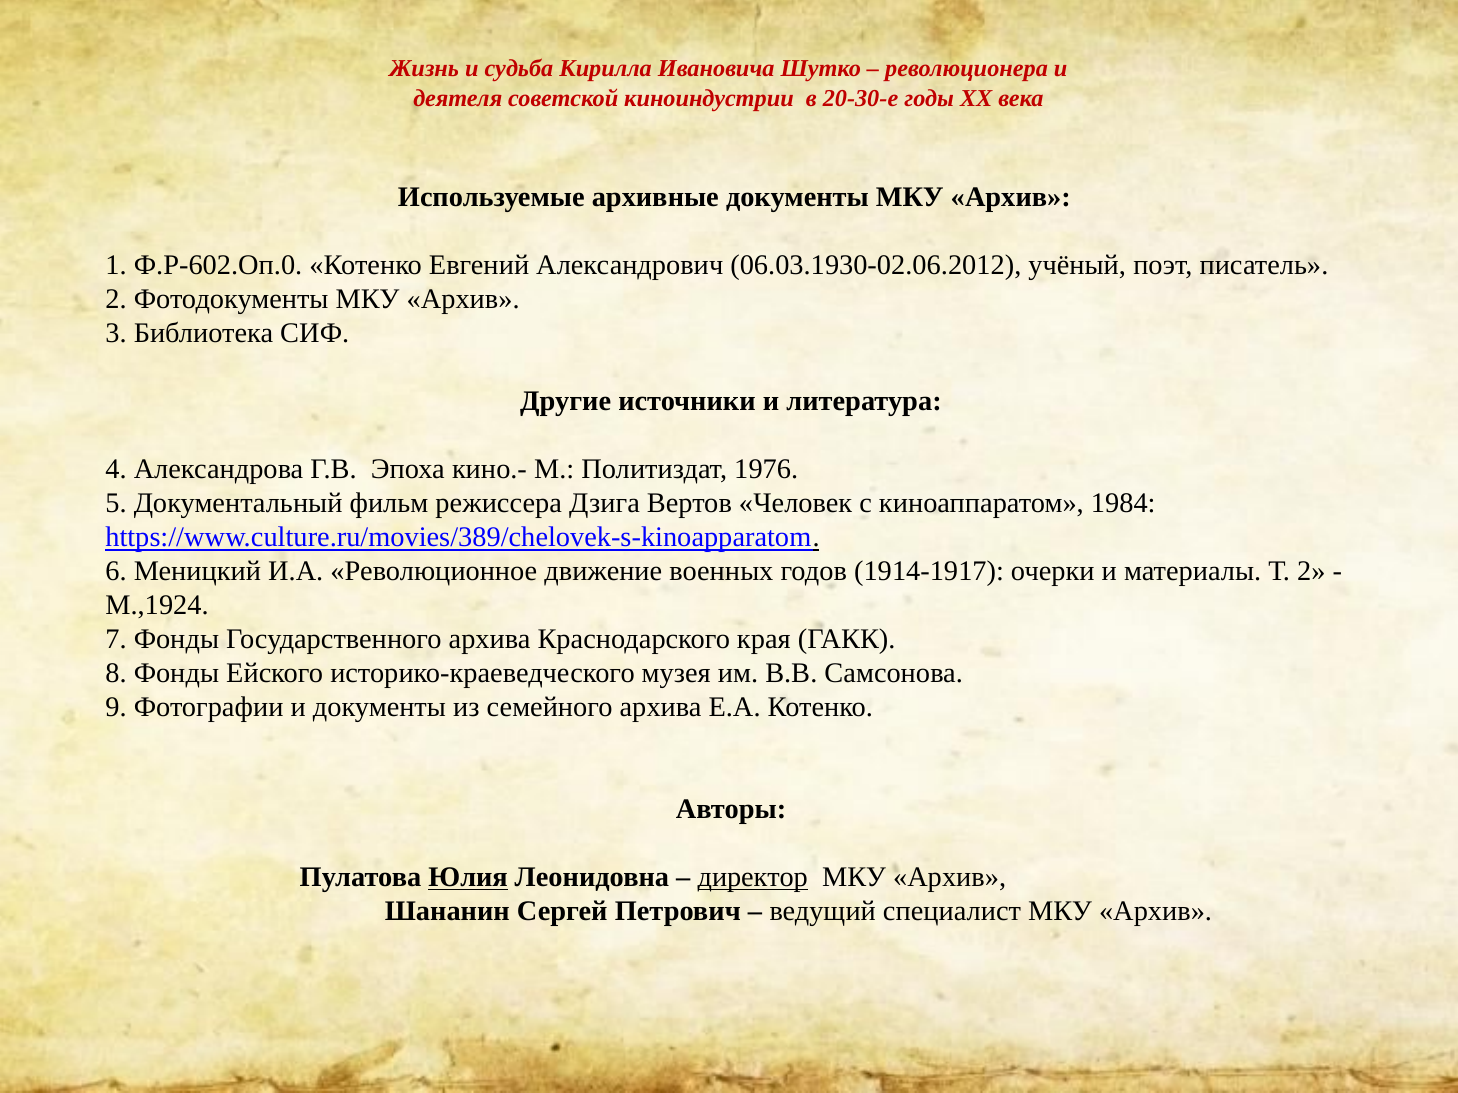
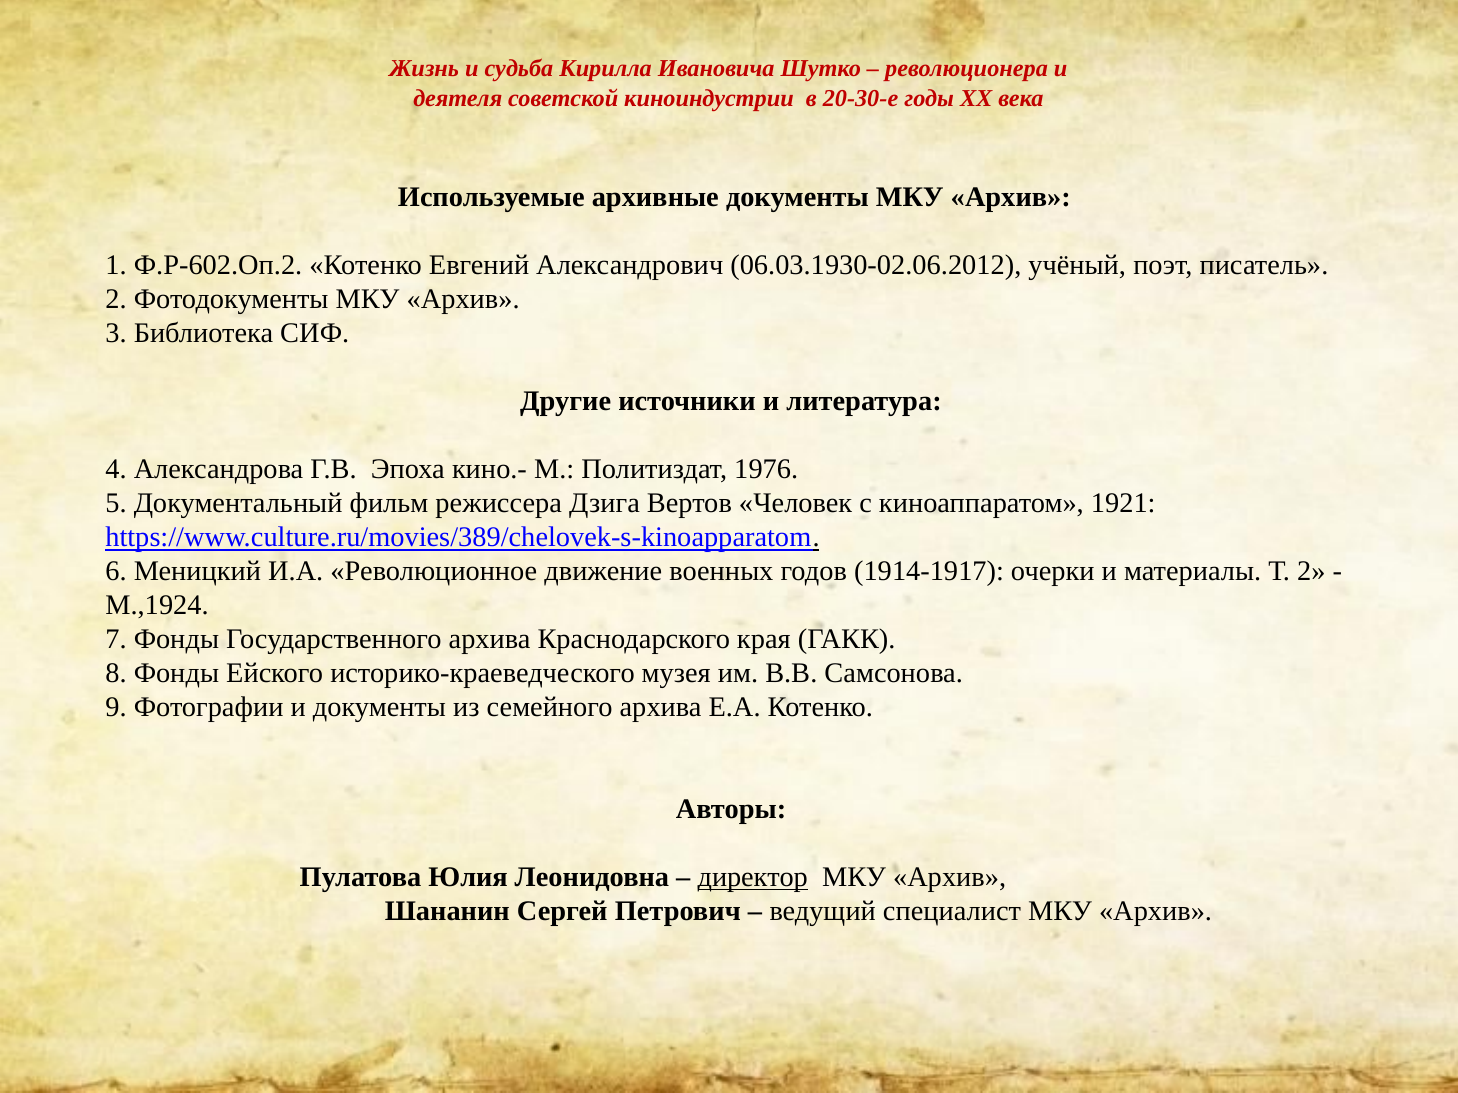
Ф.Р-602.Оп.0: Ф.Р-602.Оп.0 -> Ф.Р-602.Оп.2 (218, 265)
1984: 1984 -> 1921 (1123, 503)
Юлия underline: present -> none (468, 878)
